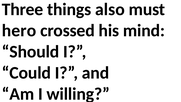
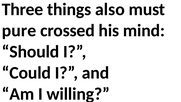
hero: hero -> pure (19, 30)
